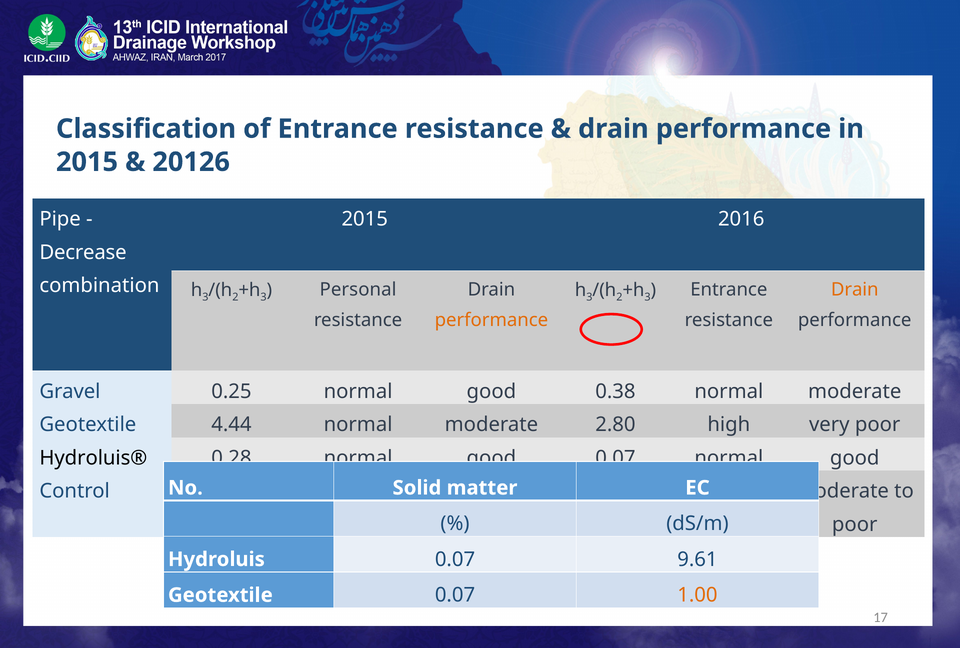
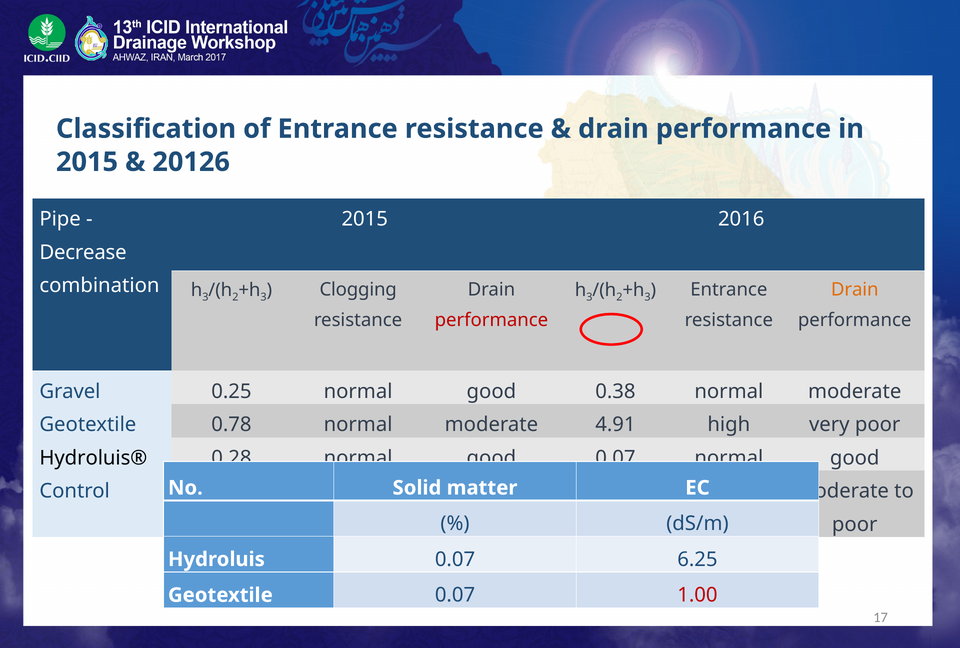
Personal: Personal -> Clogging (358, 290)
performance colour: orange -> red (491, 320)
4.44: 4.44 -> 0.78 (231, 425)
2.80: 2.80 -> 4.91 (615, 425)
9.61: 9.61 -> 6.25 (697, 559)
1.00 colour: orange -> red (697, 595)
